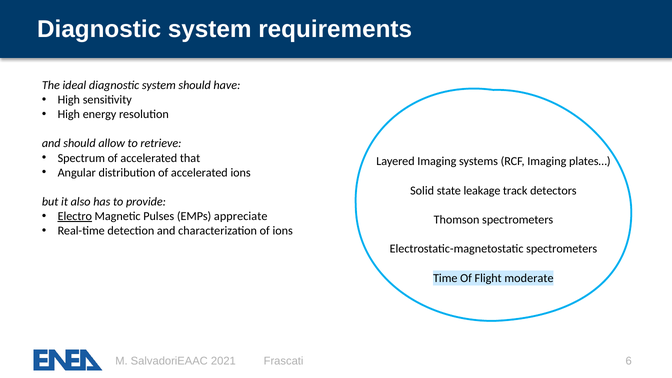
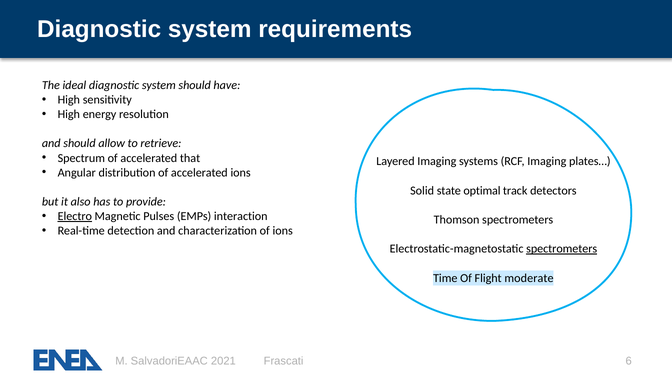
leakage: leakage -> optimal (482, 191)
appreciate: appreciate -> interaction (241, 216)
spectrometers underline: none -> present (562, 249)
